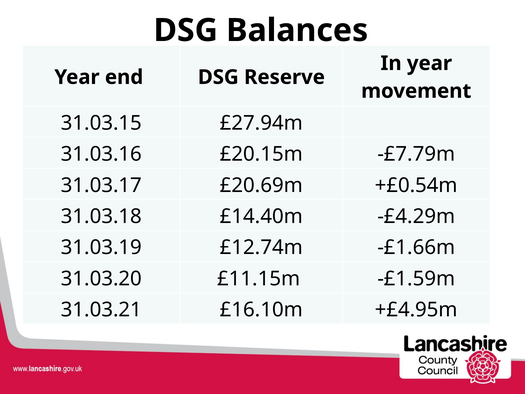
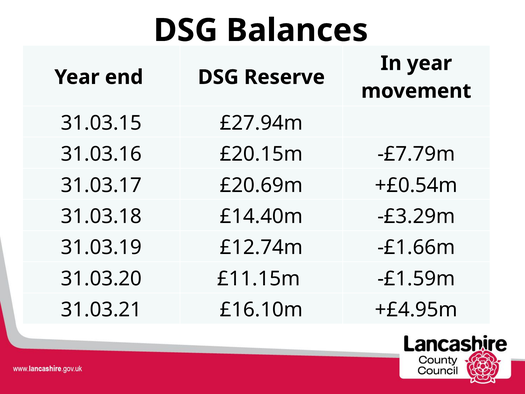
-£4.29m: -£4.29m -> -£3.29m (416, 216)
